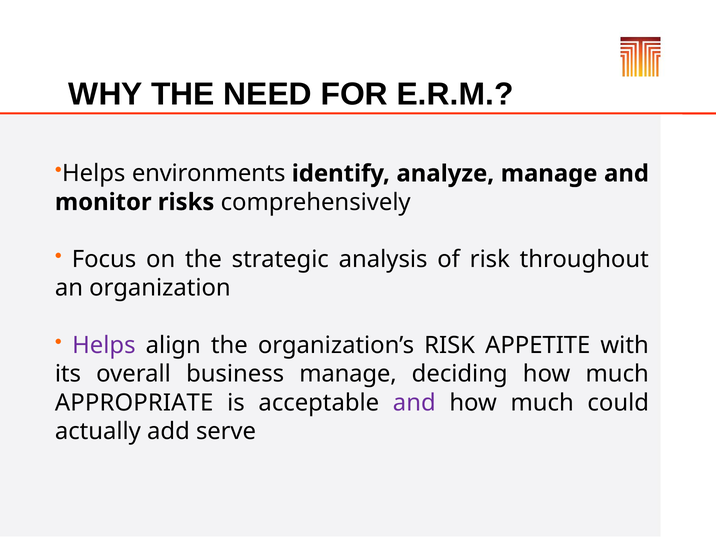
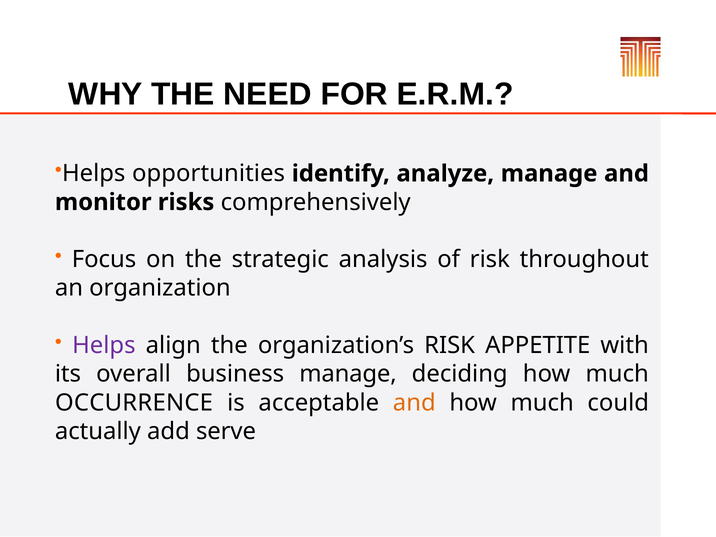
environments: environments -> opportunities (209, 174)
APPROPRIATE: APPROPRIATE -> OCCURRENCE (134, 403)
and colour: purple -> orange (414, 403)
